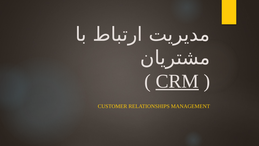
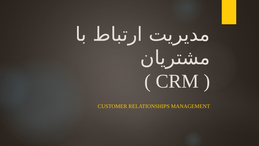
CRM underline: present -> none (177, 81)
